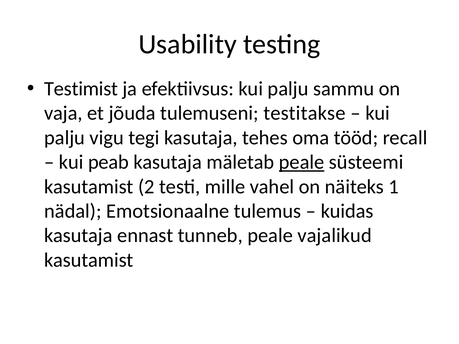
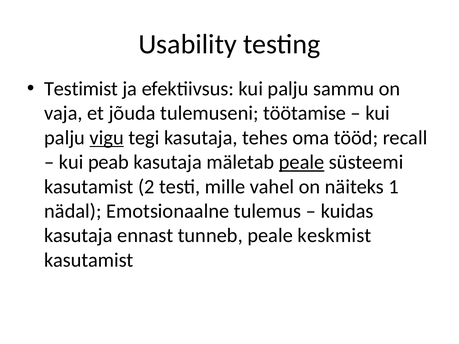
testitakse: testitakse -> töötamise (305, 113)
vigu underline: none -> present (107, 138)
vajalikud: vajalikud -> keskmist (335, 236)
